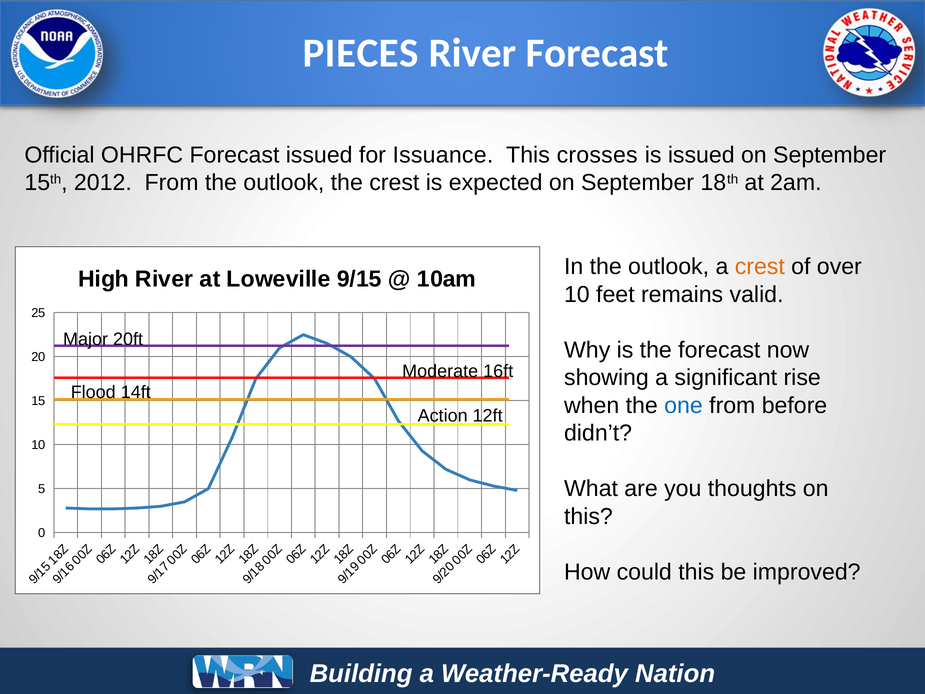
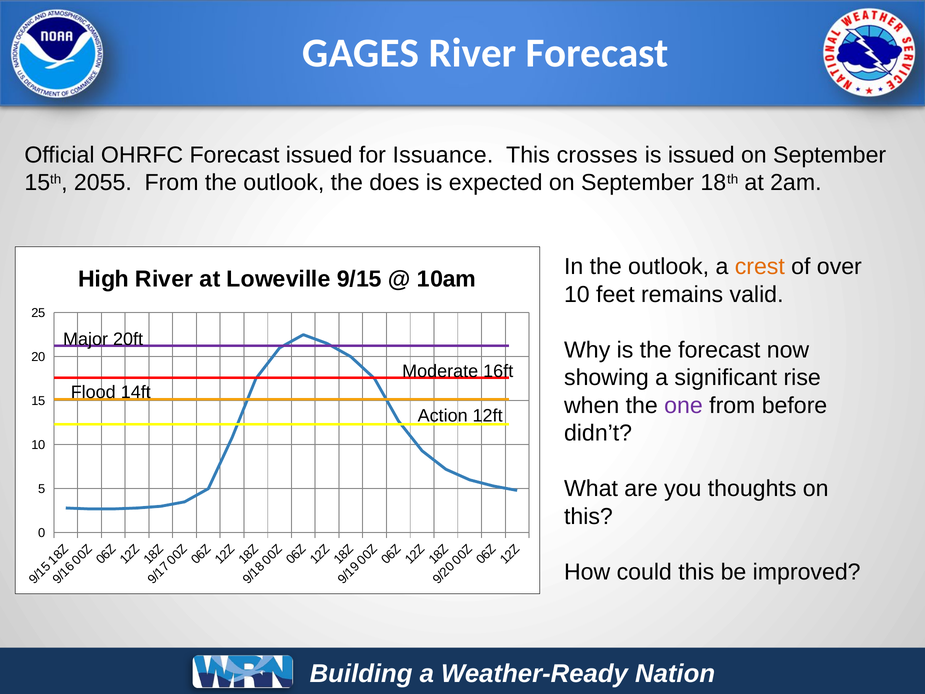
PIECES: PIECES -> GAGES (361, 53)
2012: 2012 -> 2055 (103, 183)
the crest: crest -> does (394, 183)
one colour: blue -> purple (683, 405)
